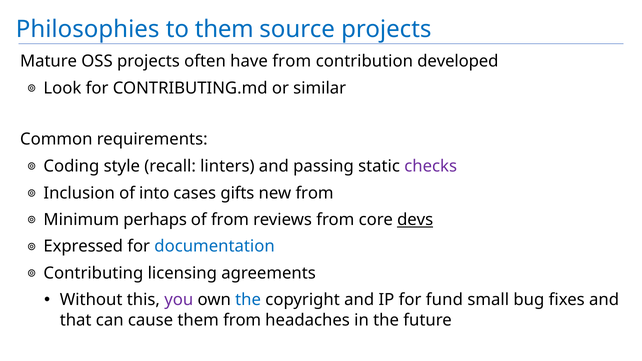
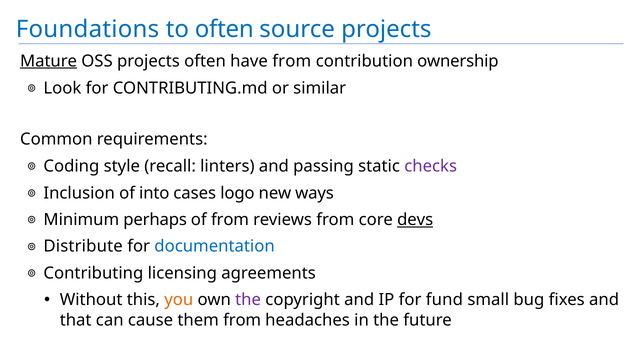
Philosophies: Philosophies -> Foundations (88, 29)
to them: them -> often (224, 29)
Mature underline: none -> present (49, 61)
developed: developed -> ownership (458, 61)
gifts: gifts -> logo (237, 193)
new from: from -> ways (315, 193)
Expressed: Expressed -> Distribute (83, 247)
you colour: purple -> orange (179, 300)
the colour: blue -> purple (248, 300)
